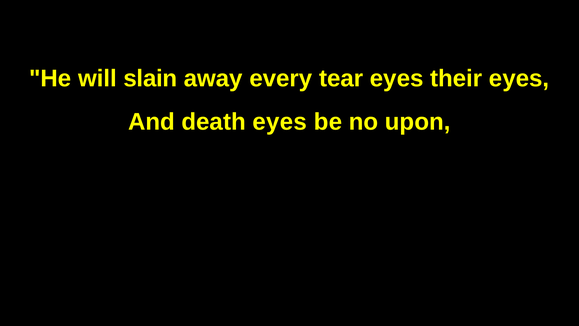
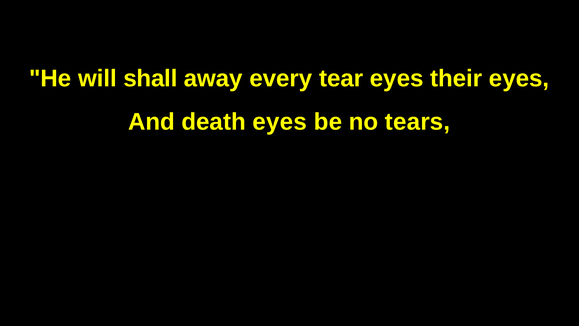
slain: slain -> shall (150, 78)
upon: upon -> tears (418, 122)
